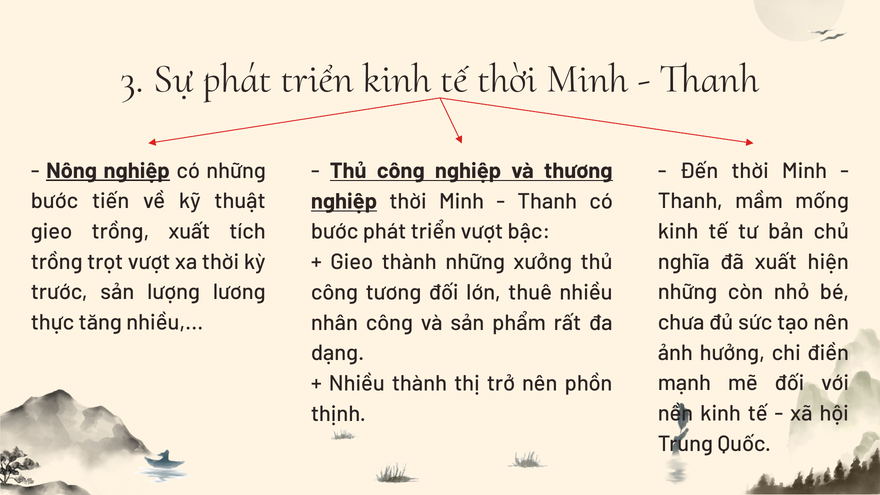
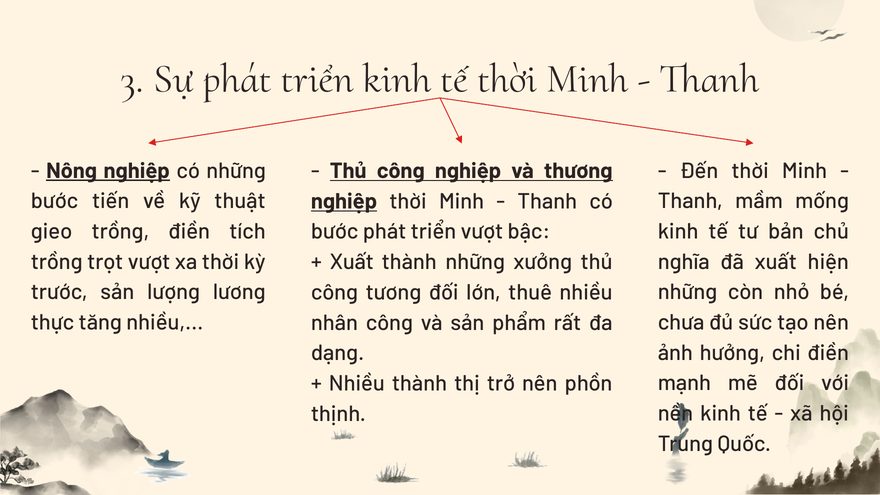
trồng xuất: xuất -> điền (189, 231)
Gieo: Gieo -> Xuất (352, 262)
